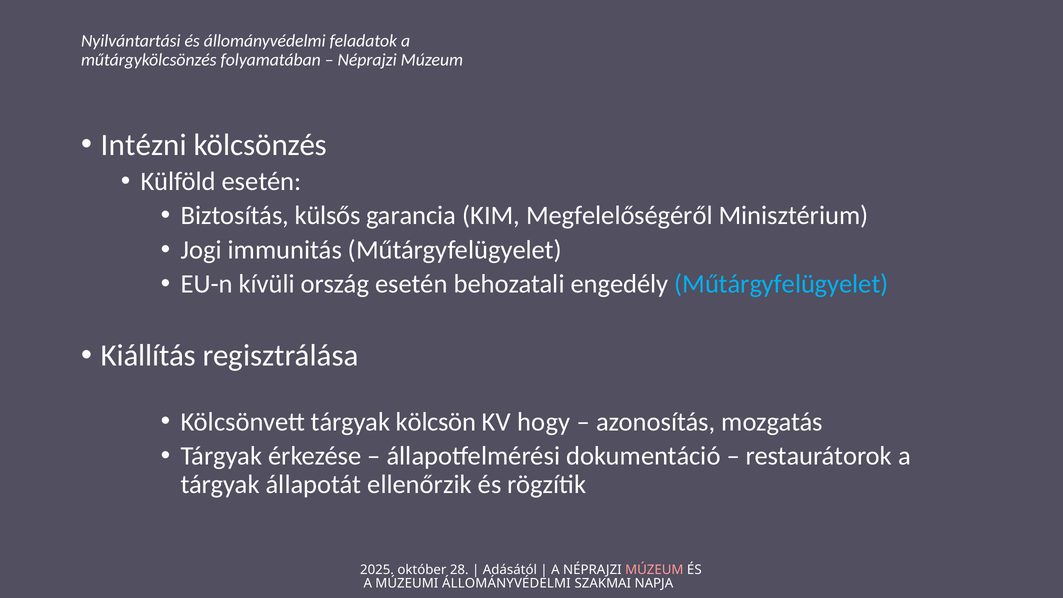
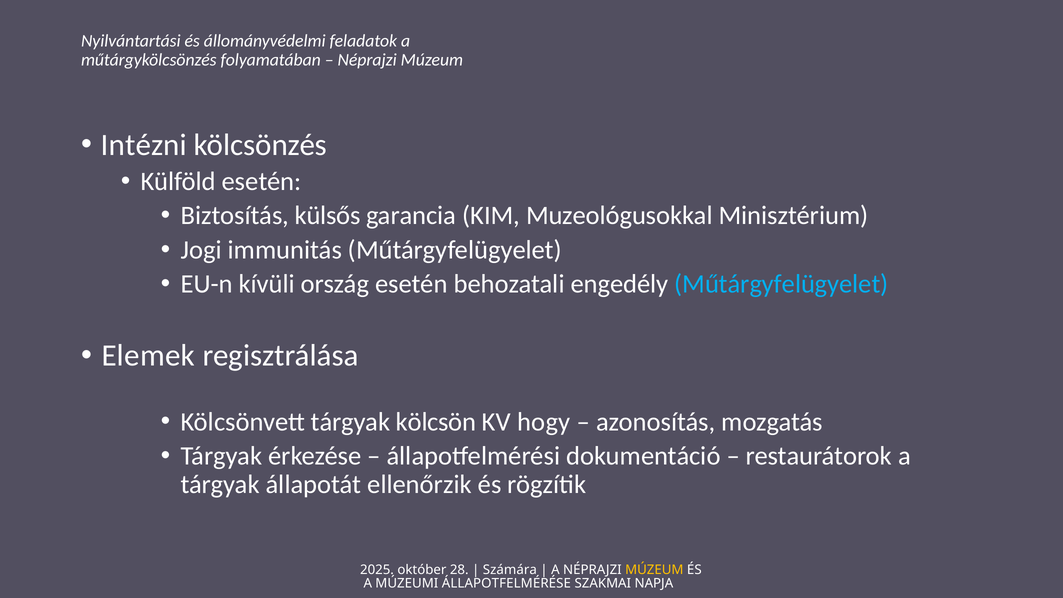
Megfelelőségéről: Megfelelőségéről -> Muzeológusokkal (619, 216)
Kiállítás: Kiállítás -> Elemek (148, 356)
Adásától: Adásától -> Számára (510, 570)
MÚZEUM colour: pink -> yellow (654, 570)
MÚZEUMI ÁLLOMÁNYVÉDELMI: ÁLLOMÁNYVÉDELMI -> ÁLLAPOTFELMÉRÉSE (506, 583)
